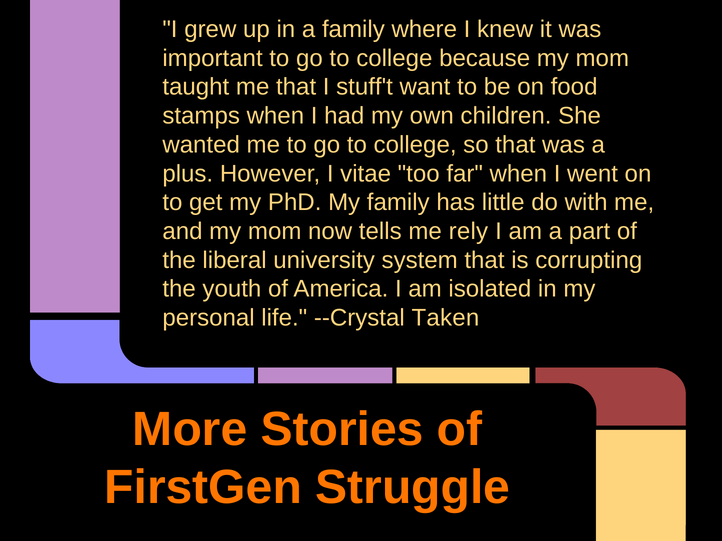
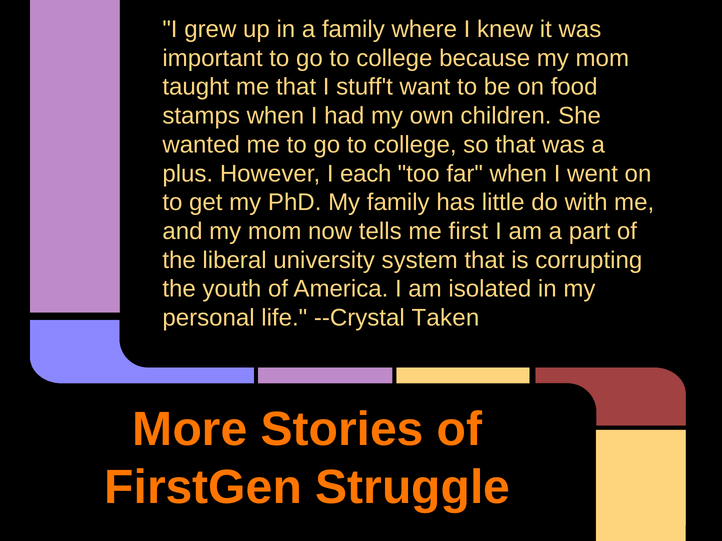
vitae: vitae -> each (366, 174)
rely: rely -> first (468, 232)
